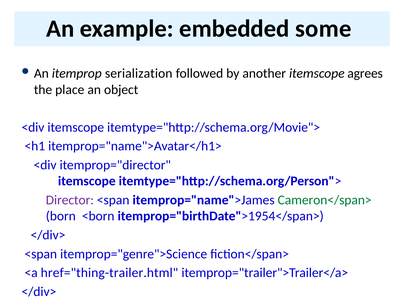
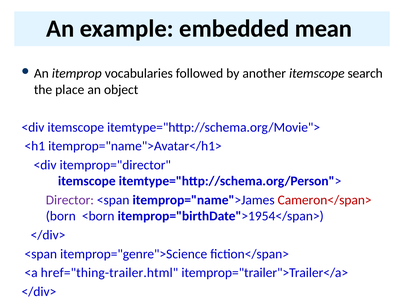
some: some -> mean (324, 29)
serialization: serialization -> vocabularies (139, 73)
agrees: agrees -> search (365, 73)
Cameron</span> colour: green -> red (325, 200)
